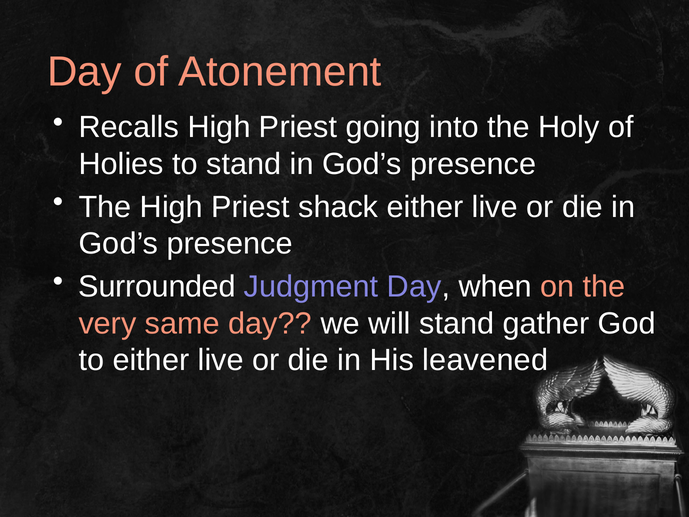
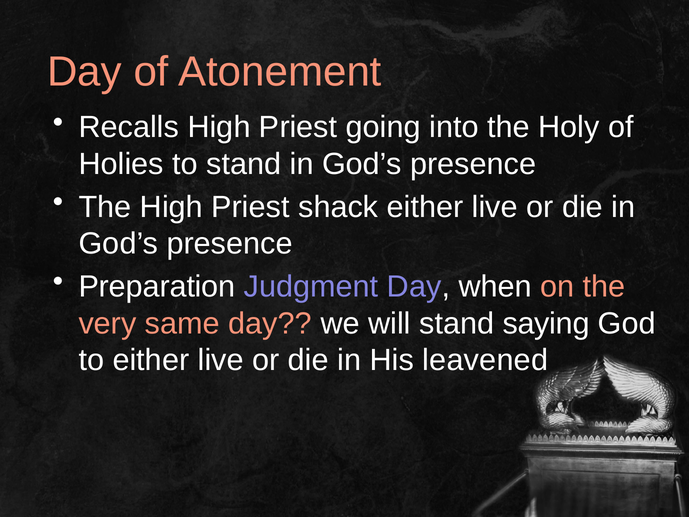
Surrounded: Surrounded -> Preparation (157, 287)
gather: gather -> saying (546, 323)
